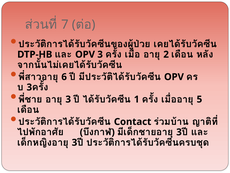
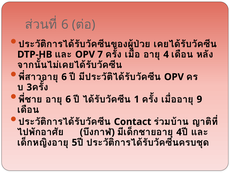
7: 7 -> 6 (65, 24)
2: 2 -> 4 (166, 54)
OPV 3: 3 -> 7 (100, 54)
3: 3 -> 6 (68, 99)
5: 5 -> 9 (199, 99)
3: 3 -> 4 (179, 132)
3: 3 -> 5 (74, 142)
